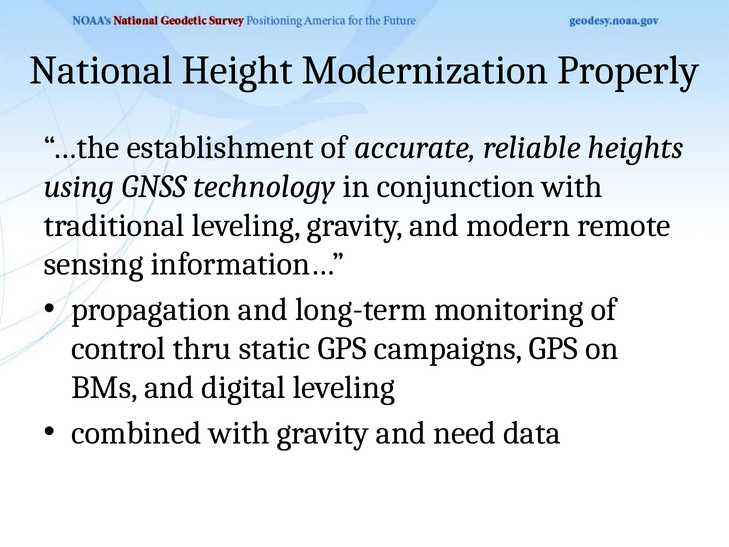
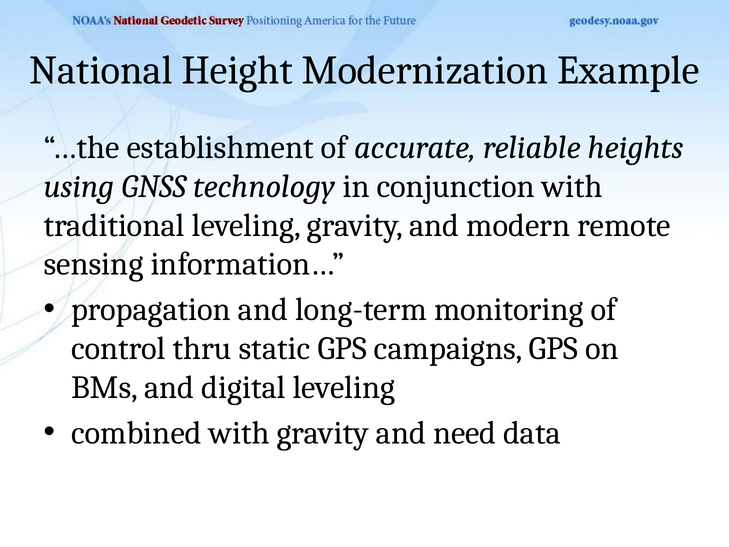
Properly: Properly -> Example (628, 70)
